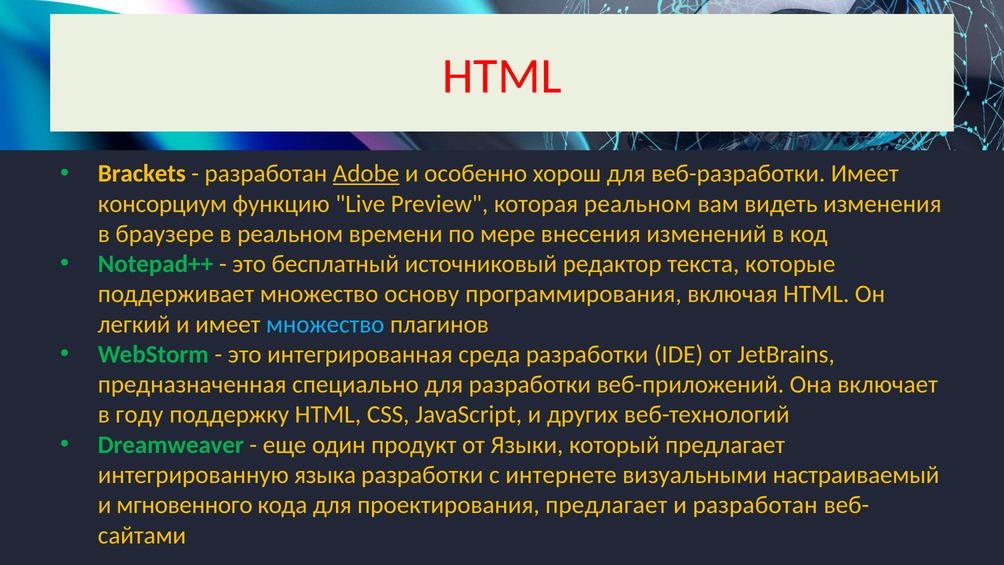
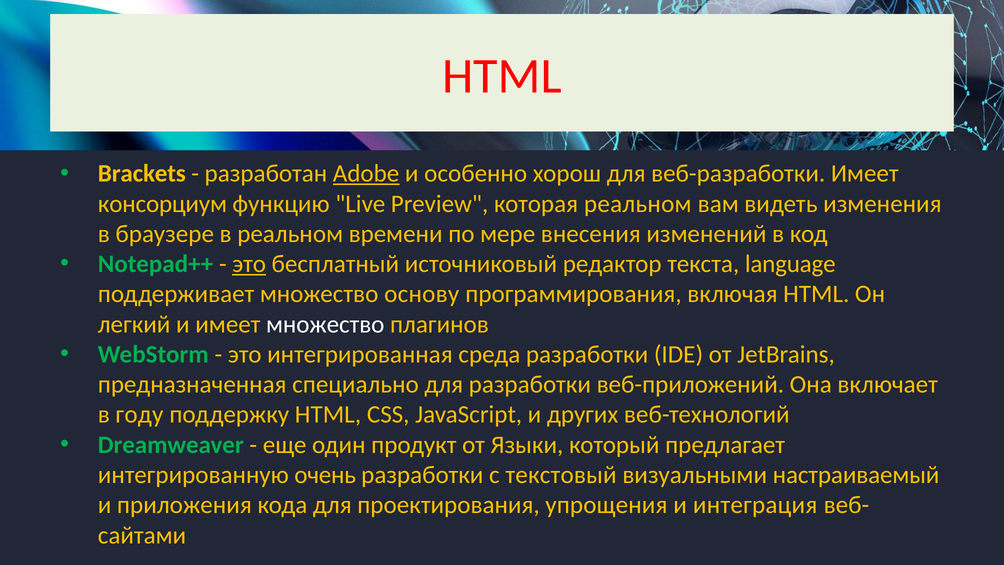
это underline: none -> present (249, 264)
которые: которые -> language (790, 264)
множество colour: light blue -> white (325, 324)
языка: языка -> очень (325, 475)
интернете: интернете -> текстовый (561, 475)
мгновенного: мгновенного -> приложения (184, 505)
проектирования предлагает: предлагает -> упрощения (606, 505)
и разработан: разработан -> интеграция (755, 505)
